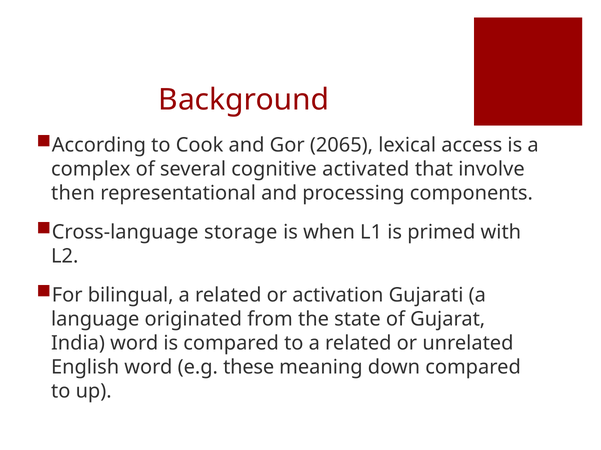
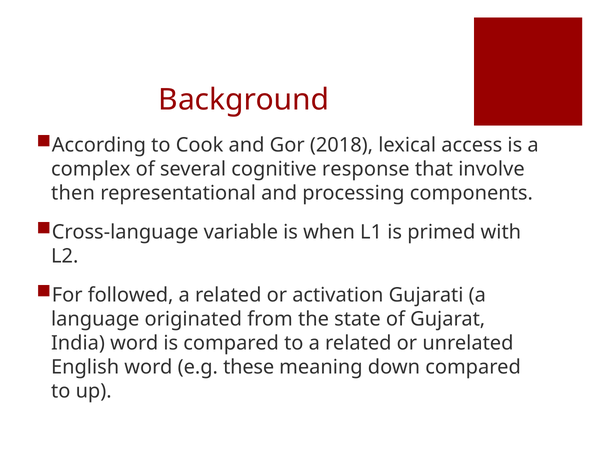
2065: 2065 -> 2018 (341, 145)
activated: activated -> response (366, 169)
storage: storage -> variable (241, 232)
bilingual: bilingual -> followed (131, 295)
